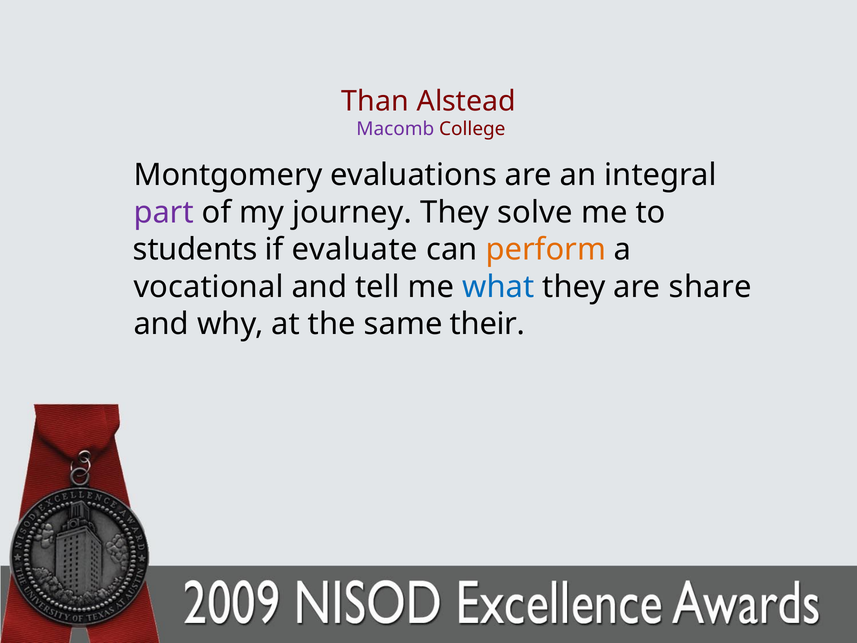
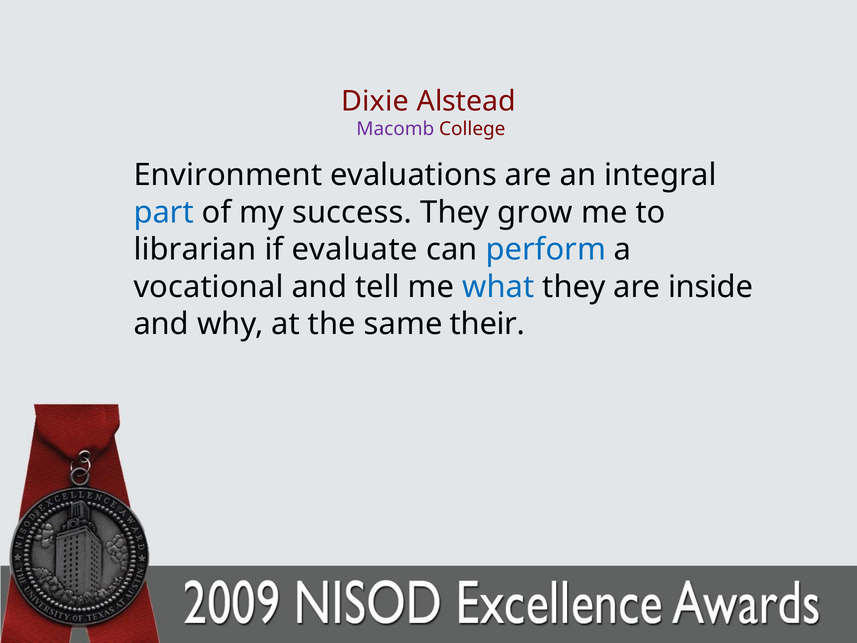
Than: Than -> Dixie (375, 101)
Montgomery: Montgomery -> Environment (228, 175)
part colour: purple -> blue (164, 212)
journey: journey -> success (352, 212)
solve: solve -> grow (535, 212)
students: students -> librarian (195, 249)
perform colour: orange -> blue (546, 249)
share: share -> inside (711, 287)
